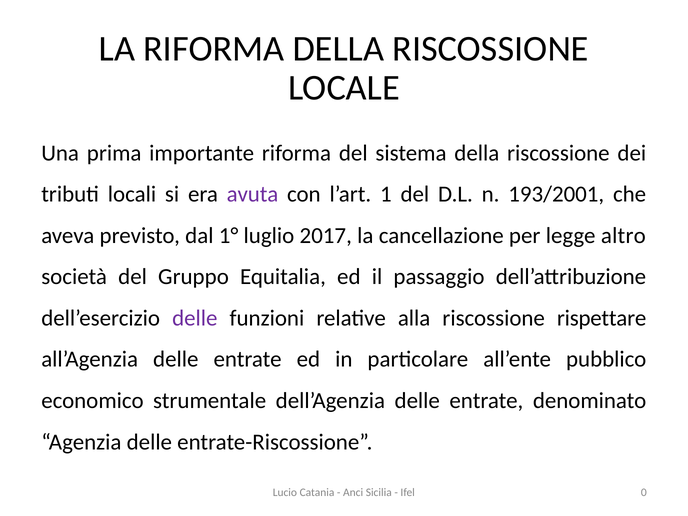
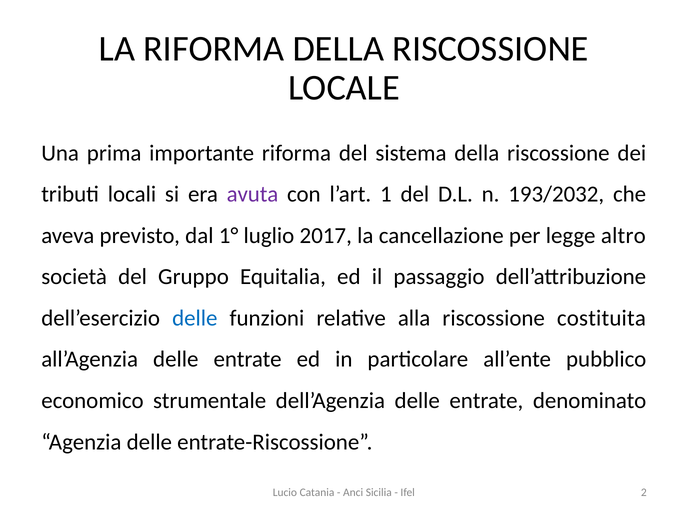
193/2001: 193/2001 -> 193/2032 (556, 194)
delle colour: purple -> blue (195, 318)
rispettare: rispettare -> costituita (601, 318)
0: 0 -> 2 (644, 493)
